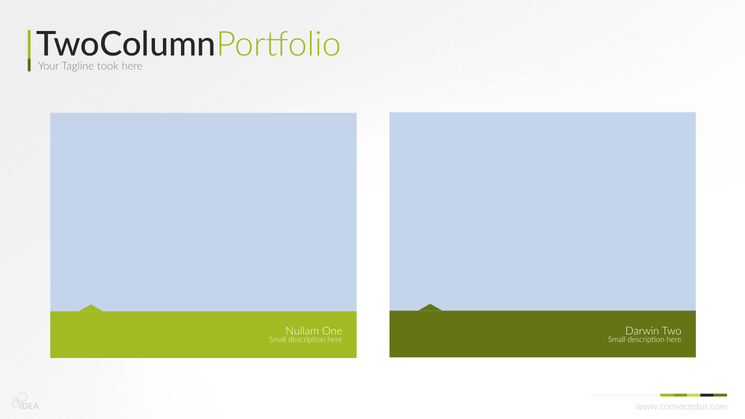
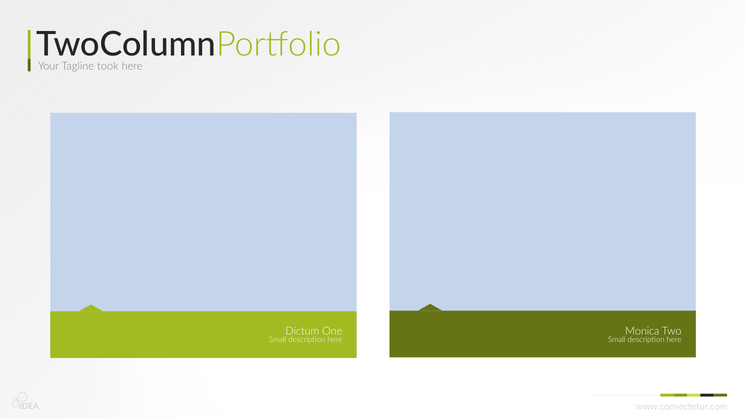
Nullam: Nullam -> Dictum (302, 331)
Darwin: Darwin -> Monica (642, 331)
